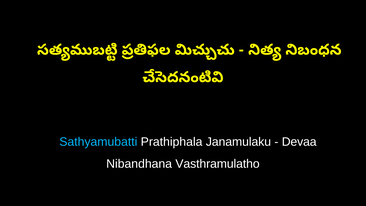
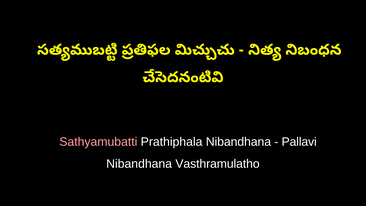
Sathyamubatti colour: light blue -> pink (98, 142)
Prathiphala Janamulaku: Janamulaku -> Nibandhana (238, 142)
Devaa: Devaa -> Pallavi (299, 142)
